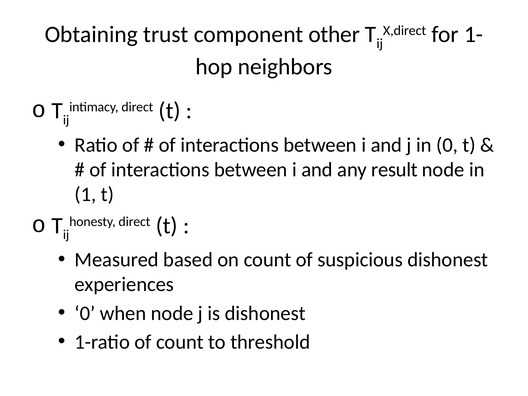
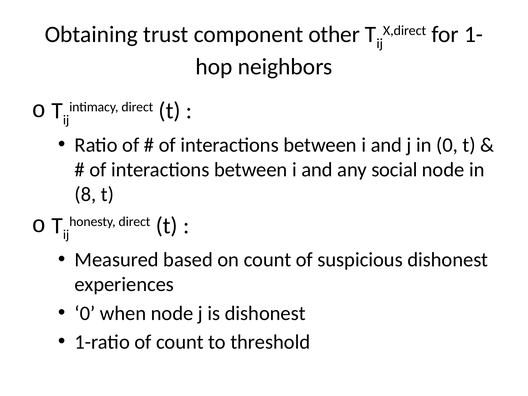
result: result -> social (394, 170)
1: 1 -> 8 (85, 194)
